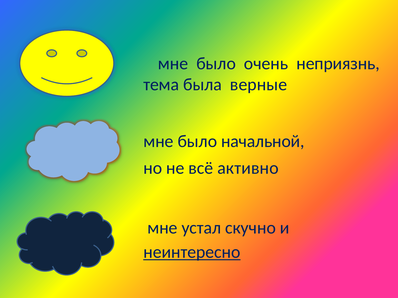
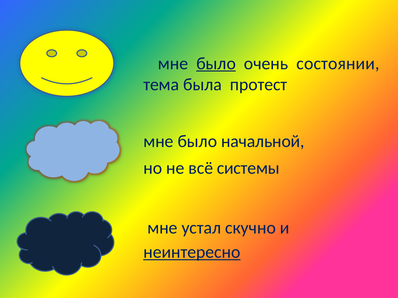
было underline: none -> present (216, 64)
неприязнь: неприязнь -> состоянии (338, 64)
верные: верные -> протест (259, 85)
активно: активно -> системы (248, 168)
